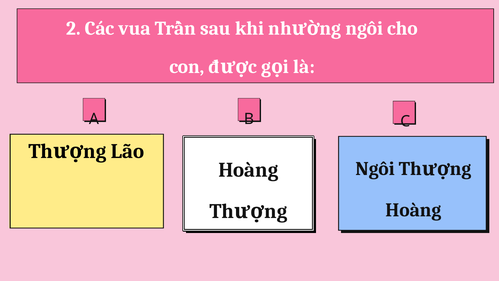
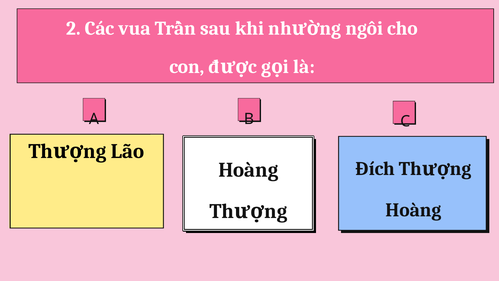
Ngôi: Ngôi -> Đích (375, 169)
